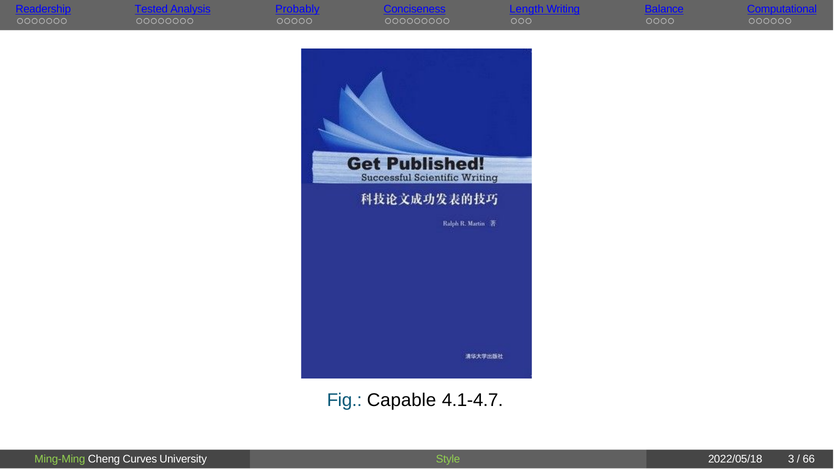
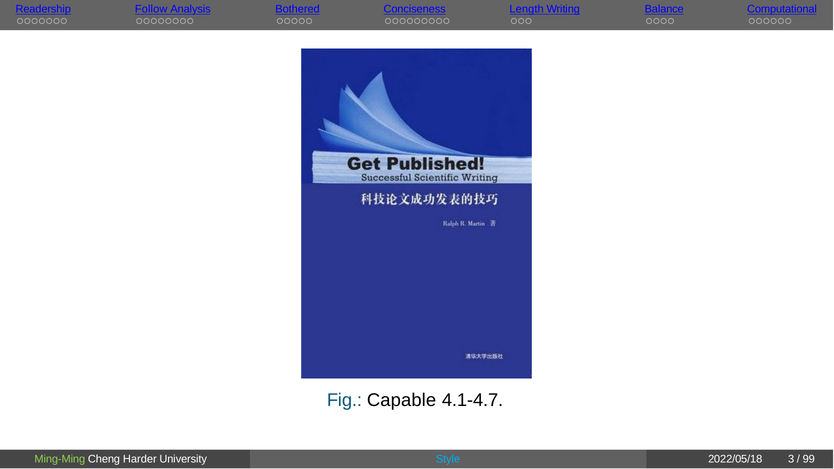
Tested: Tested -> Follow (151, 9)
Probably: Probably -> Bothered (298, 9)
Curves: Curves -> Harder (140, 459)
Style colour: light green -> light blue (448, 459)
66: 66 -> 99 (809, 459)
